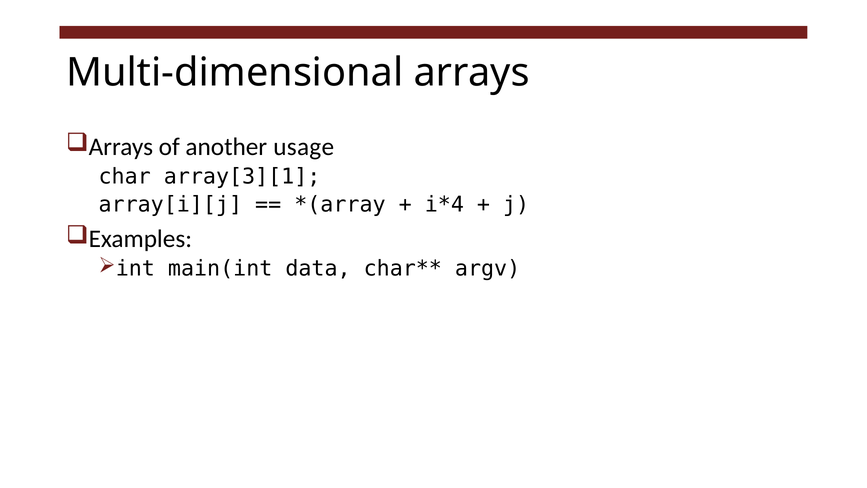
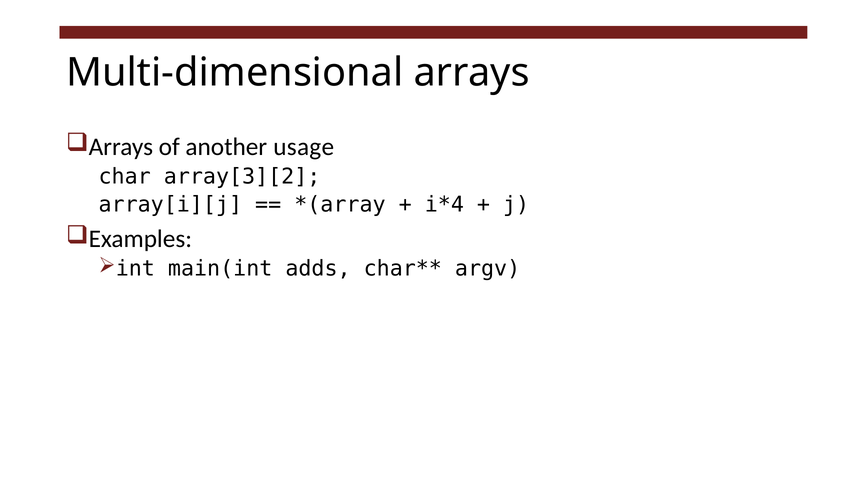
array[3][1: array[3][1 -> array[3][2 (242, 176)
data: data -> adds (318, 269)
